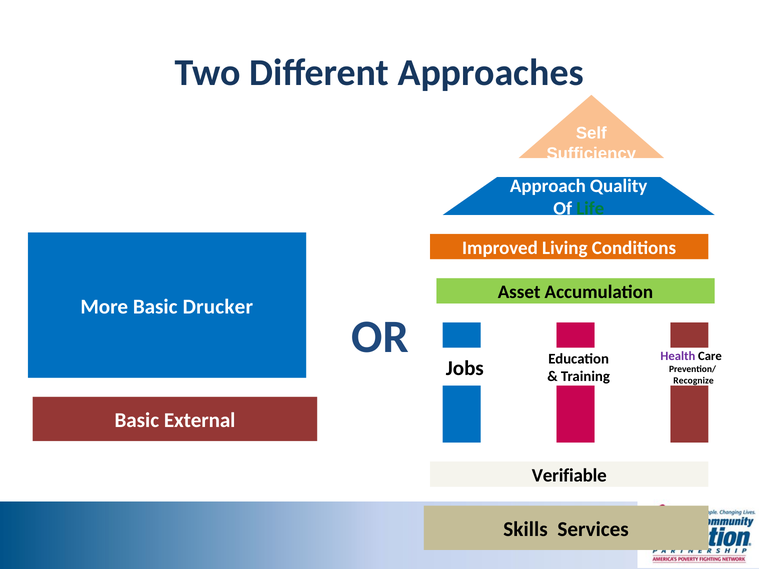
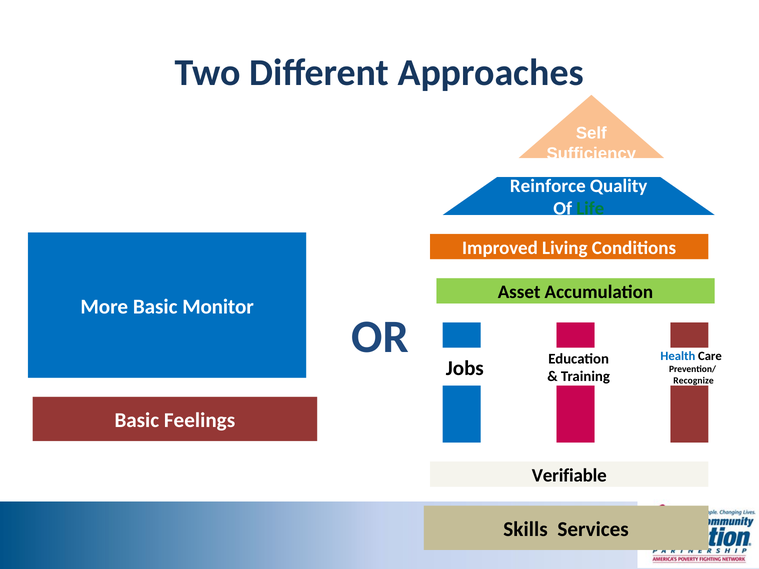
Approach: Approach -> Reinforce (548, 186)
Drucker: Drucker -> Monitor (218, 307)
Health colour: purple -> blue (678, 356)
External: External -> Feelings (200, 421)
